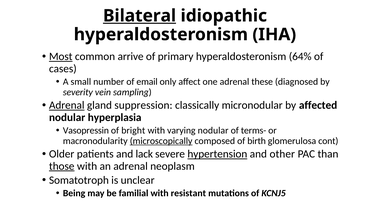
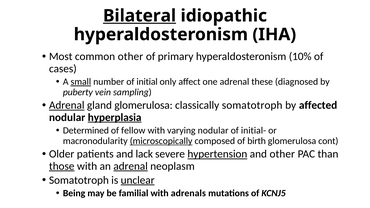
Most underline: present -> none (61, 57)
common arrive: arrive -> other (130, 57)
64%: 64% -> 10% (300, 57)
small underline: none -> present (81, 82)
email: email -> initial (147, 82)
severity: severity -> puberty (78, 92)
gland suppression: suppression -> glomerulosa (144, 105)
classically micronodular: micronodular -> somatotroph (252, 105)
hyperplasia underline: none -> present (115, 117)
Vasopressin: Vasopressin -> Determined (86, 131)
bright: bright -> fellow (133, 131)
terms-: terms- -> initial- (253, 131)
adrenal underline: none -> present (131, 166)
unclear underline: none -> present (138, 180)
resistant: resistant -> adrenals (188, 193)
